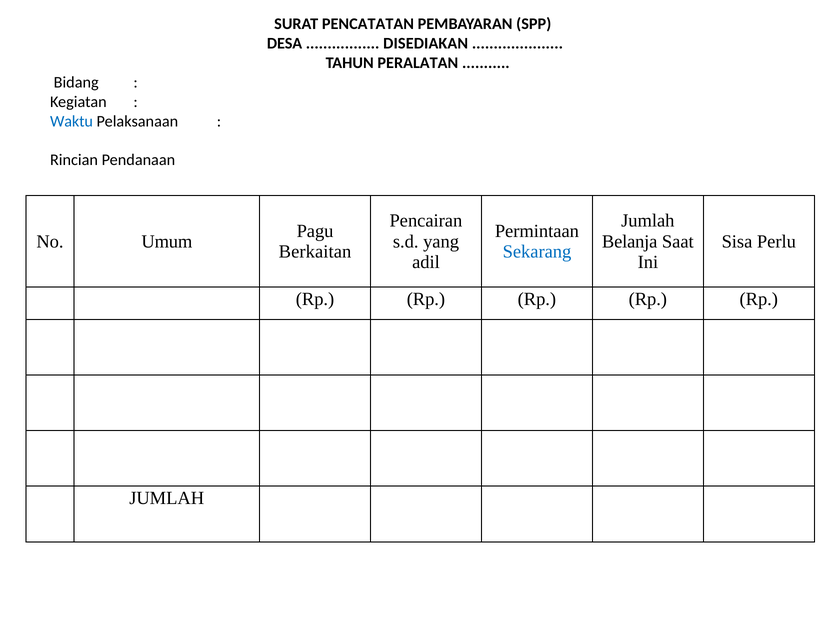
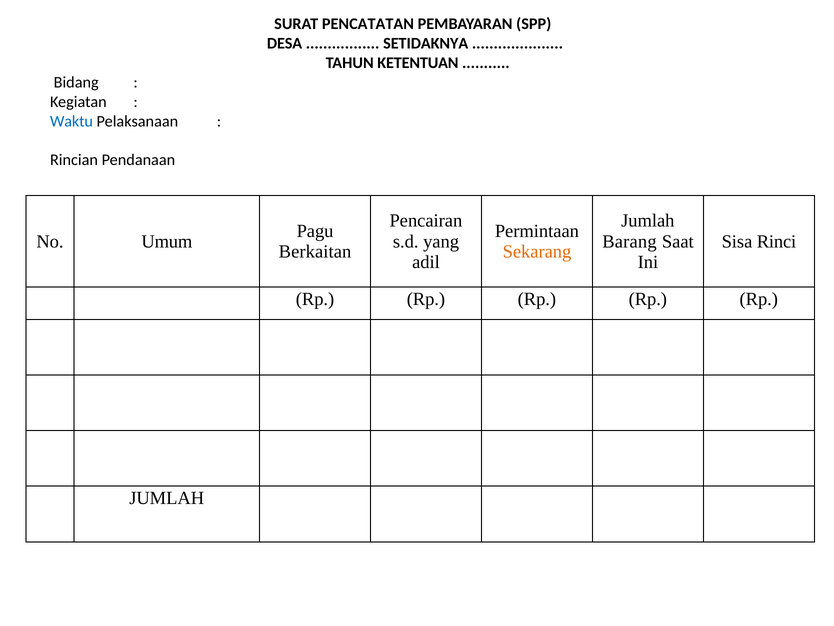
DISEDIAKAN: DISEDIAKAN -> SETIDAKNYA (426, 43)
PERALATAN: PERALATAN -> KETENTUAN (418, 63)
Belanja: Belanja -> Barang (630, 241)
Perlu: Perlu -> Rinci (776, 241)
Sekarang colour: blue -> orange (537, 252)
